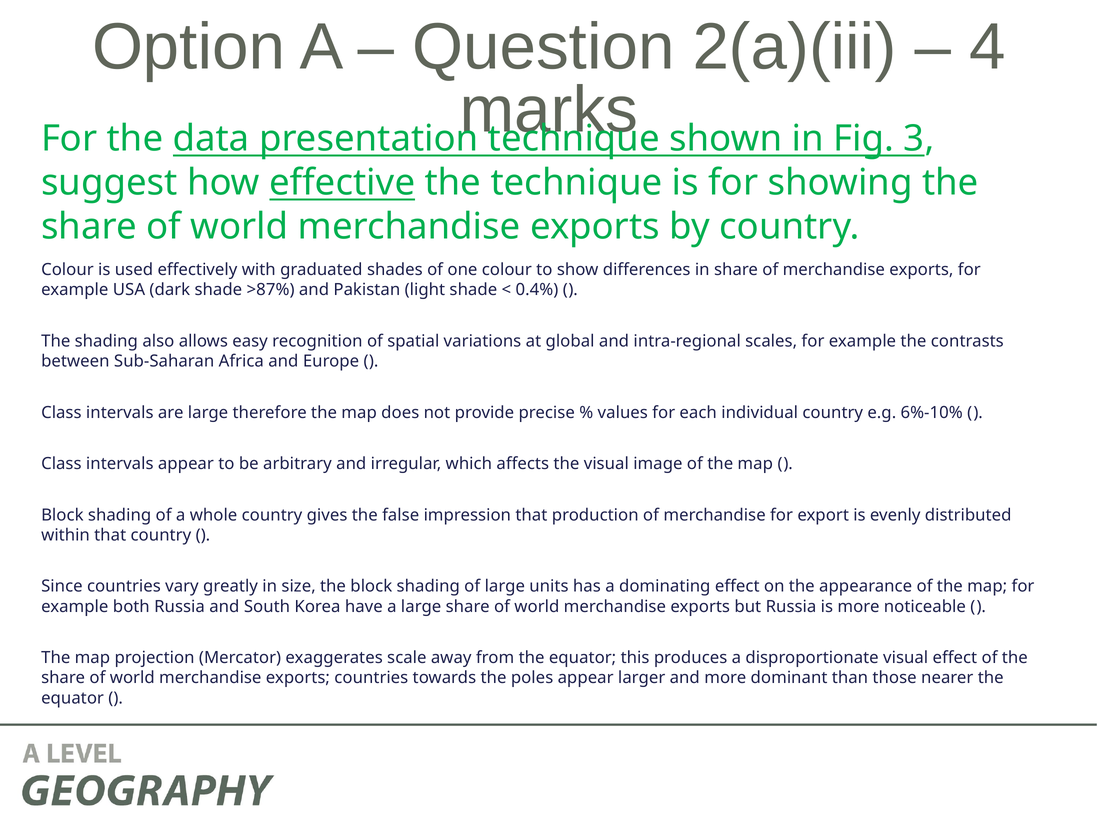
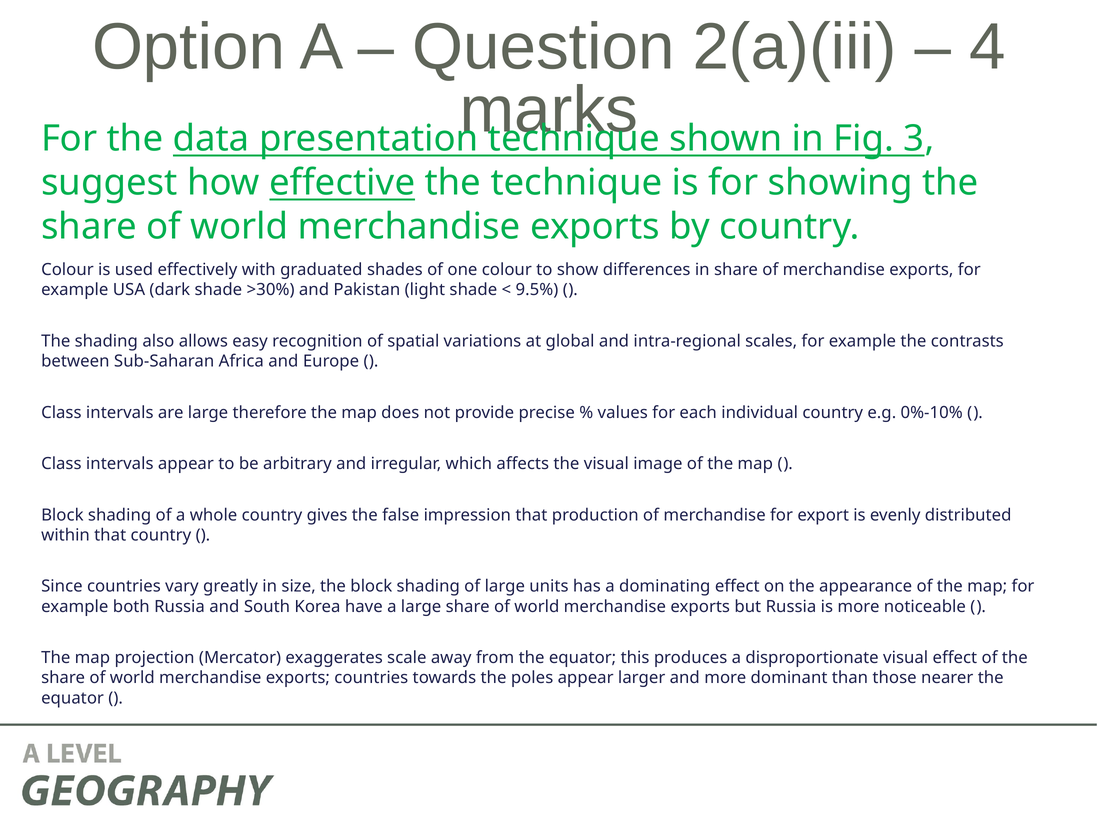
>87%: >87% -> >30% (271, 290)
0.4%: 0.4% -> 9.5% (537, 290)
6%-10%: 6%-10% -> 0%-10% (932, 413)
